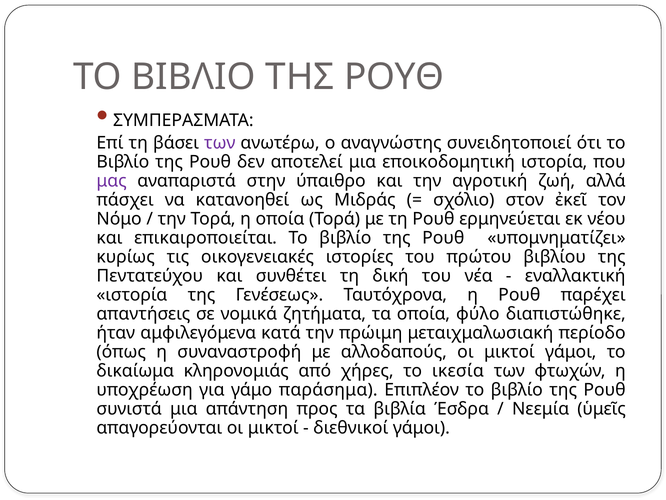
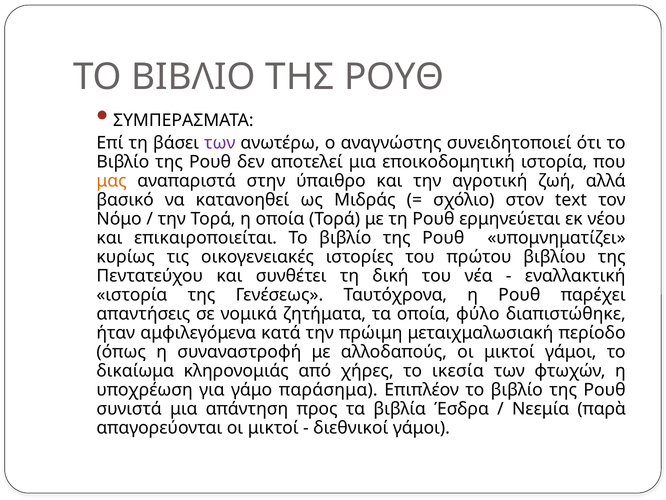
μας colour: purple -> orange (112, 181)
πάσχει: πάσχει -> βασικό (125, 200)
ἐκεῖ: ἐκεῖ -> text (571, 200)
ὑμεῖς: ὑμεῖς -> παρὰ (602, 408)
